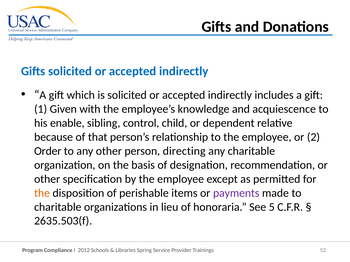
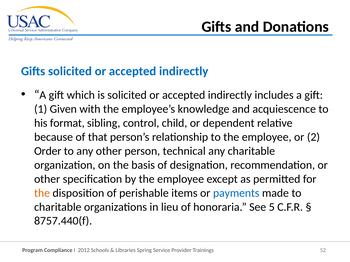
enable: enable -> format (67, 123)
directing: directing -> technical (184, 151)
payments colour: purple -> blue (236, 193)
2635.503(f: 2635.503(f -> 8757.440(f (63, 221)
